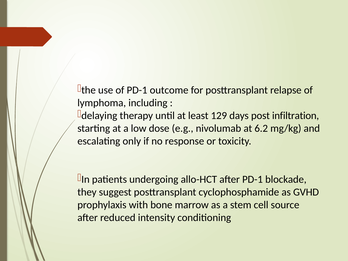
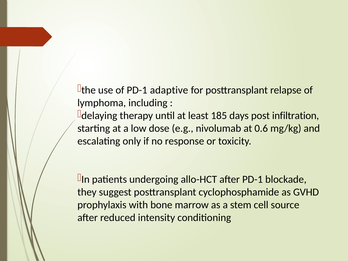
outcome: outcome -> adaptive (169, 90)
129: 129 -> 185 (219, 116)
6.2: 6.2 -> 0.6 (261, 128)
